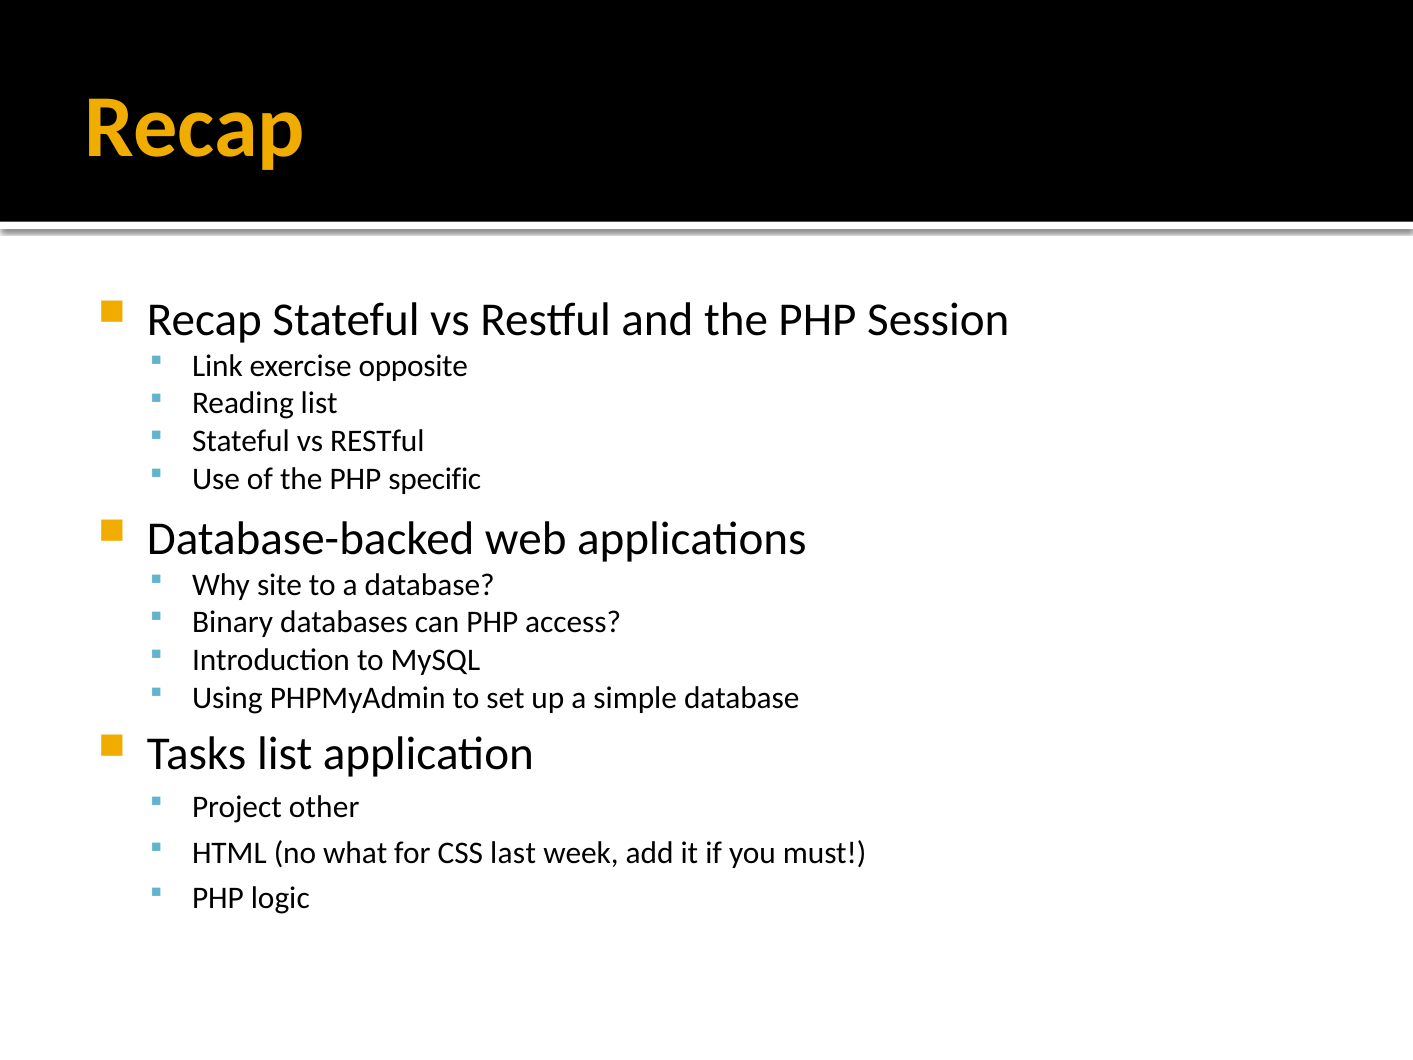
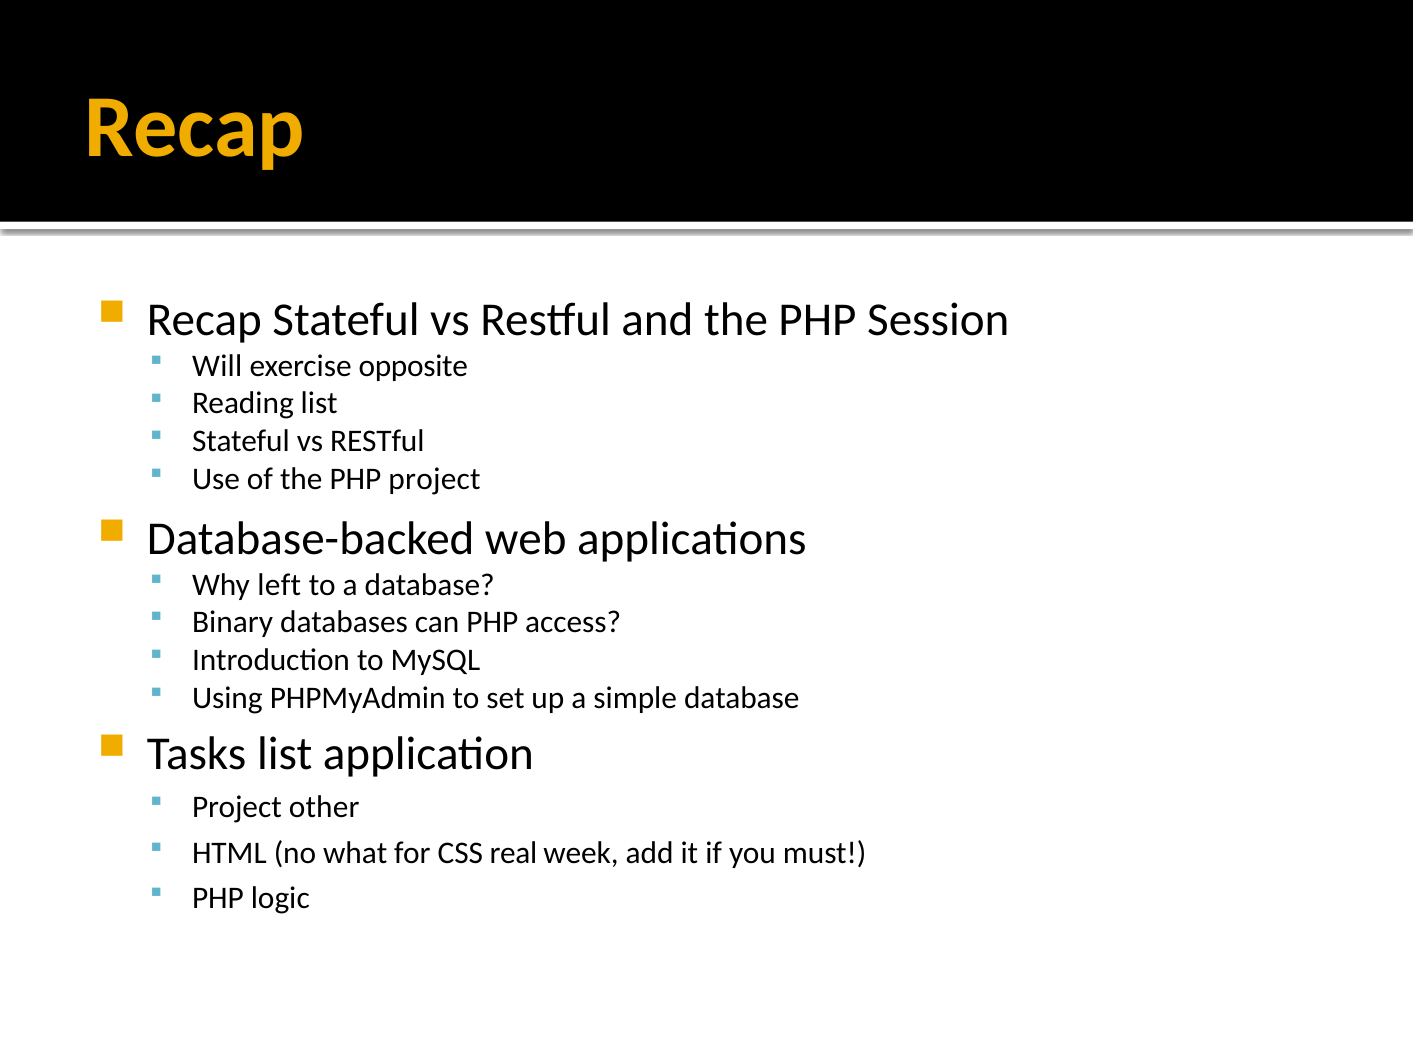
Link: Link -> Will (217, 366)
PHP specific: specific -> project (435, 479)
site: site -> left (279, 585)
last: last -> real (513, 853)
